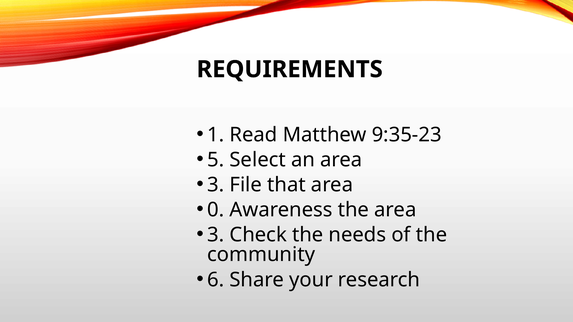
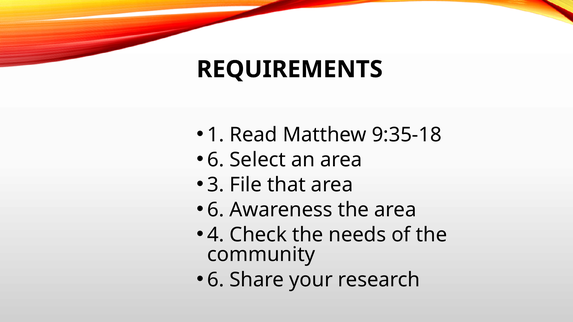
9:35-23: 9:35-23 -> 9:35-18 (407, 135)
5: 5 -> 6 (216, 160)
0: 0 -> 6 (216, 210)
3: 3 -> 4 (216, 235)
